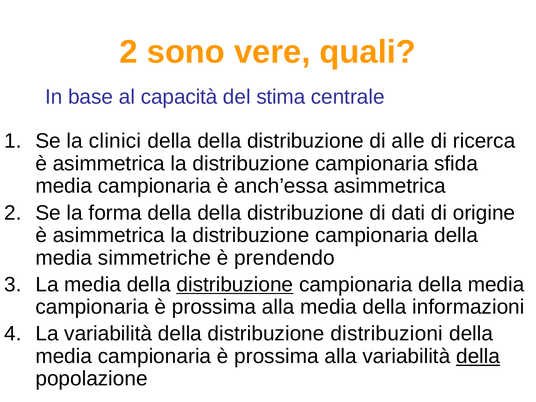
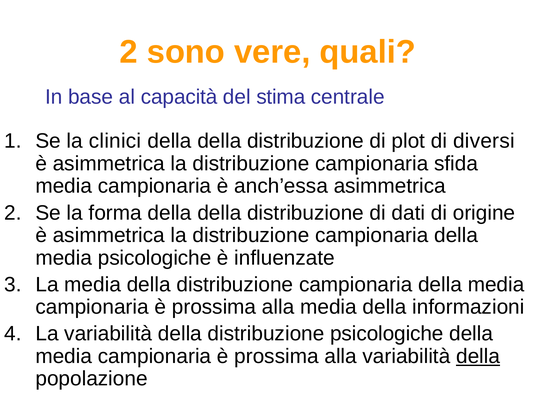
alle: alle -> plot (408, 141)
ricerca: ricerca -> diversi (484, 141)
media simmetriche: simmetriche -> psicologiche (155, 258)
prendendo: prendendo -> influenzate (285, 258)
distribuzione underline: present -> none (235, 285)
distribuzione distribuzioni: distribuzioni -> psicologiche (387, 334)
